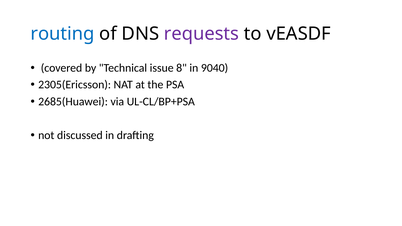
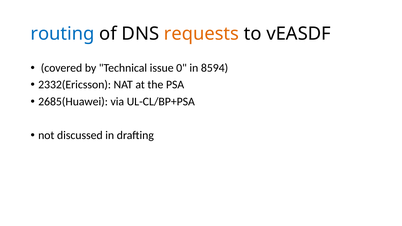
requests colour: purple -> orange (201, 34)
8: 8 -> 0 (182, 68)
9040: 9040 -> 8594 (215, 68)
2305(Ericsson: 2305(Ericsson -> 2332(Ericsson (75, 85)
